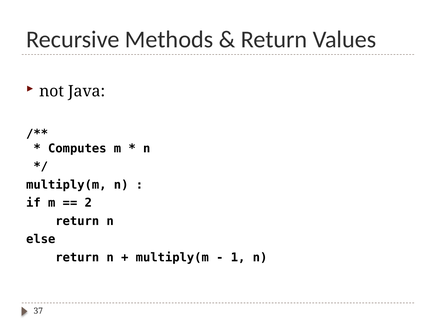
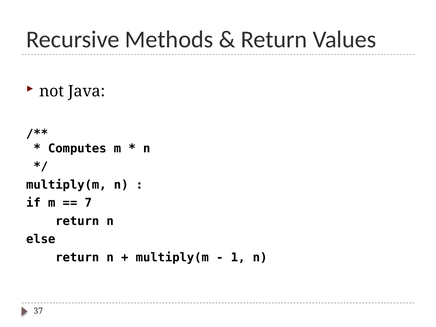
2: 2 -> 7 (88, 203)
